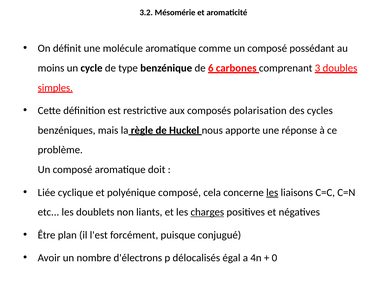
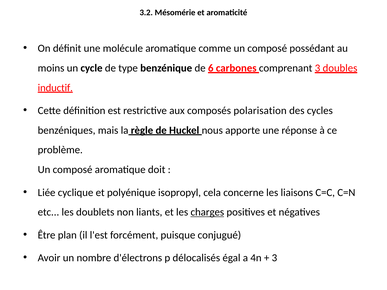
simples: simples -> inductif (55, 88)
polyénique composé: composé -> isopropyl (180, 193)
les underline: present -> none (272, 193)
0: 0 -> 3 (274, 258)
